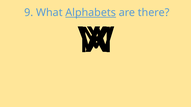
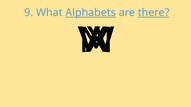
there underline: none -> present (154, 13)
